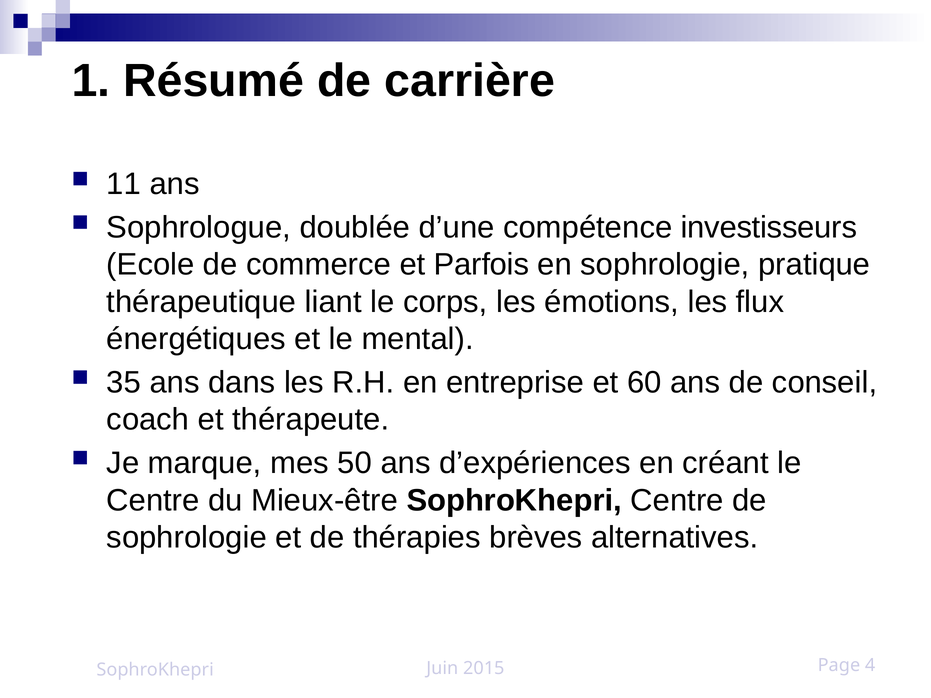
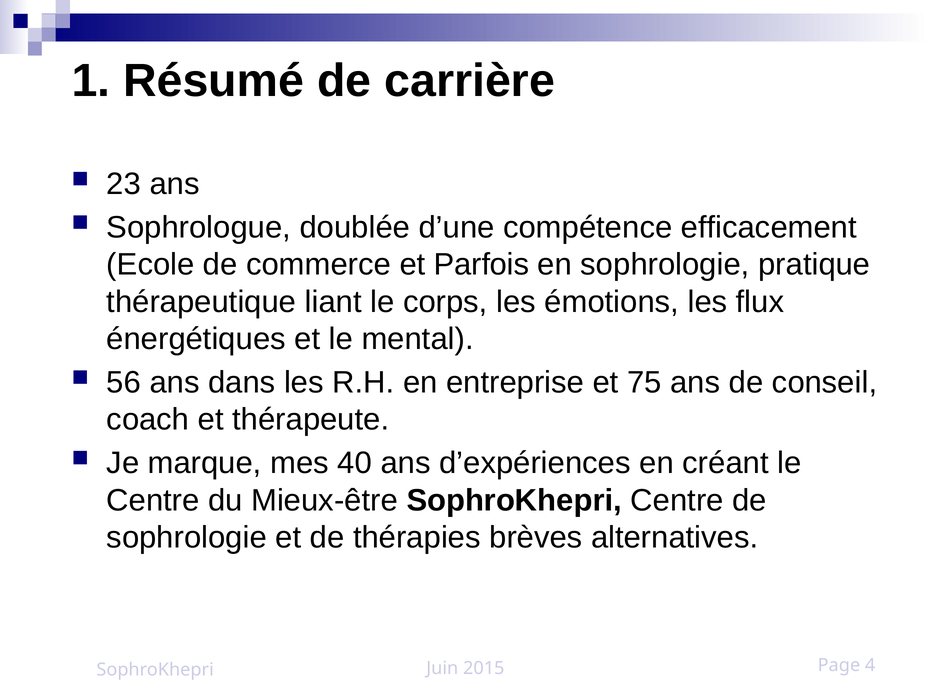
11: 11 -> 23 (124, 184)
investisseurs: investisseurs -> efficacement (769, 227)
35: 35 -> 56 (124, 383)
60: 60 -> 75 (644, 383)
50: 50 -> 40 (355, 463)
